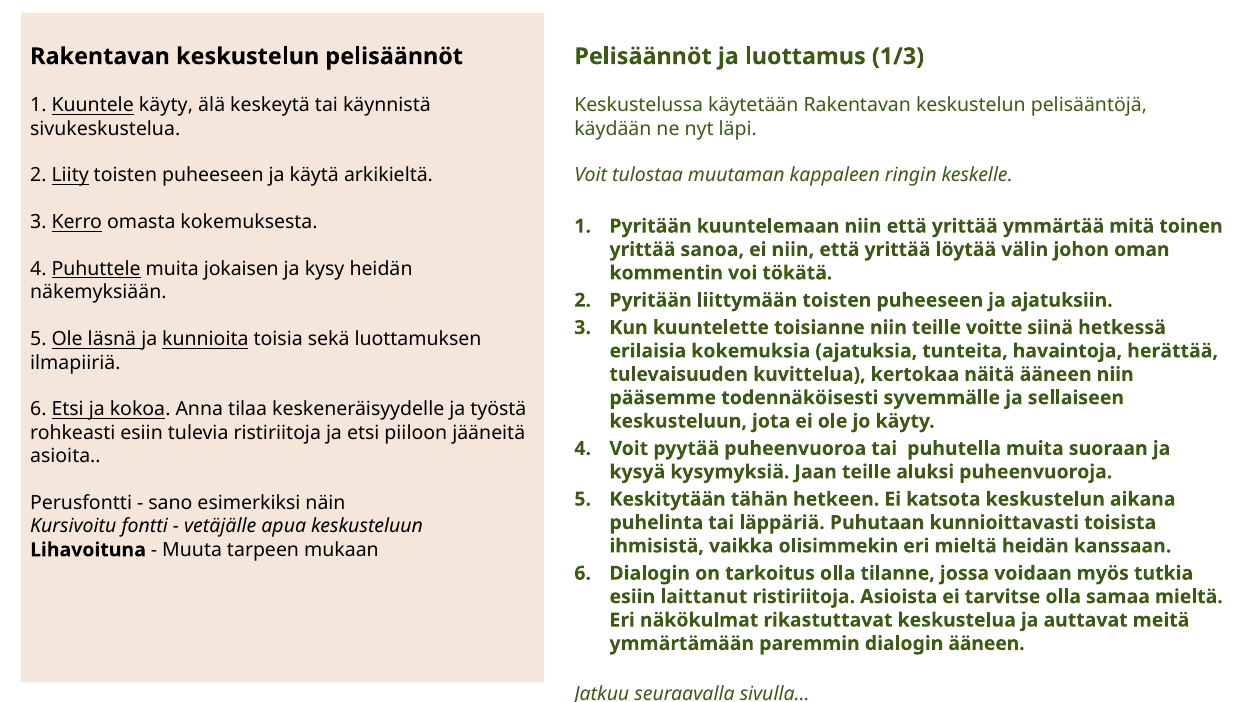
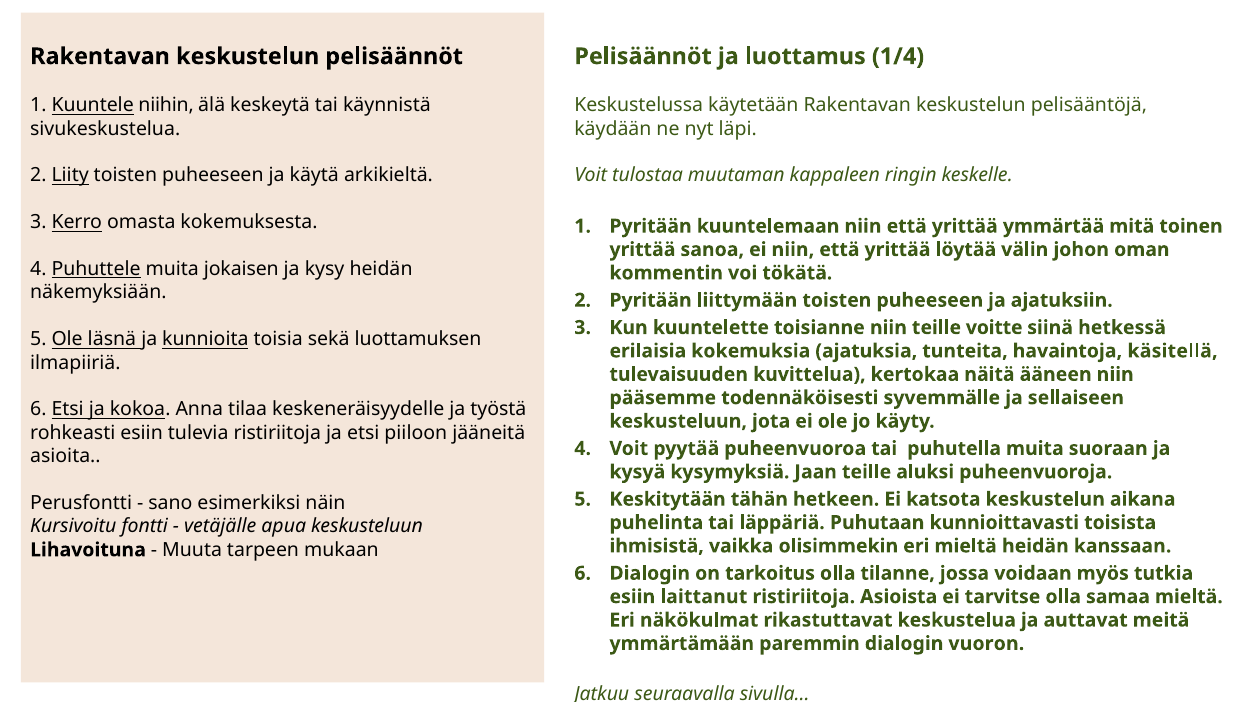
1/3: 1/3 -> 1/4 (898, 56)
Kuuntele käyty: käyty -> niihin (166, 105)
herättää: herättää -> käsitellä (1172, 351)
dialogin ääneen: ääneen -> vuoron (986, 644)
